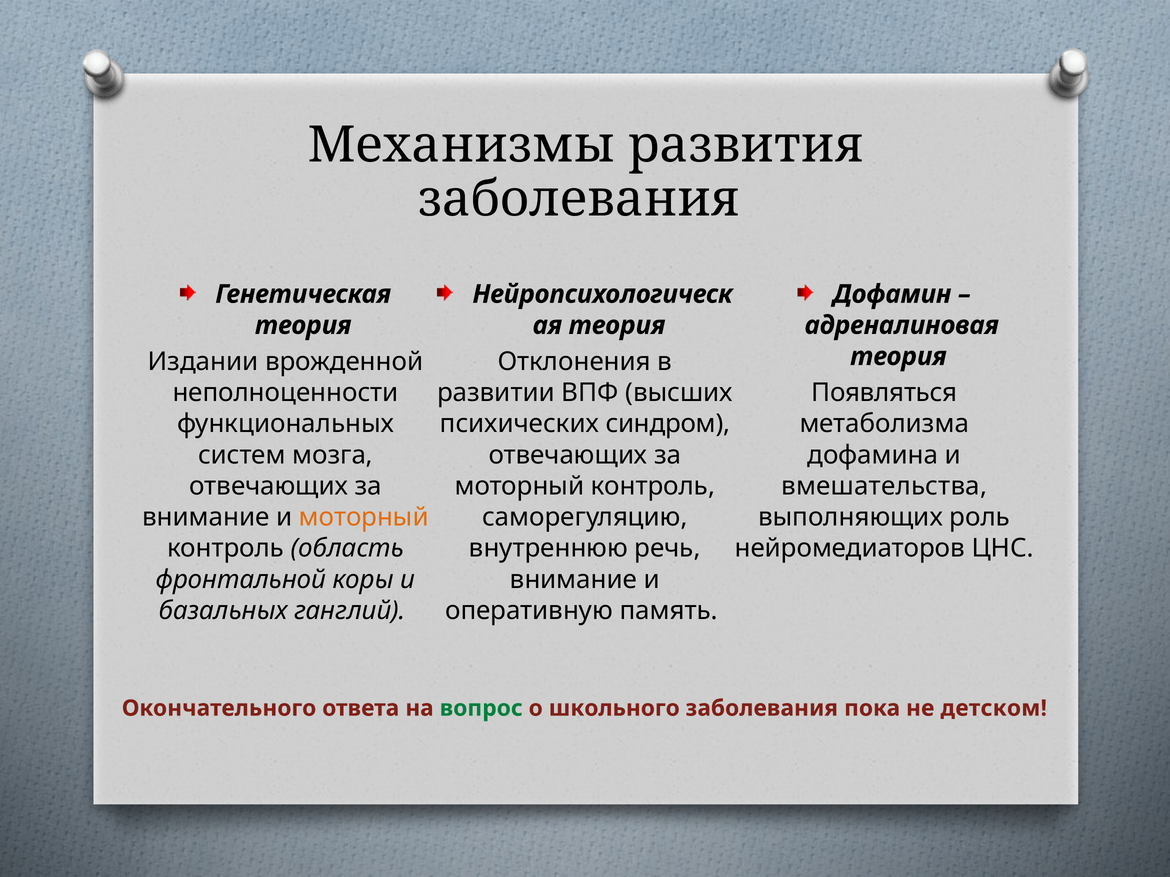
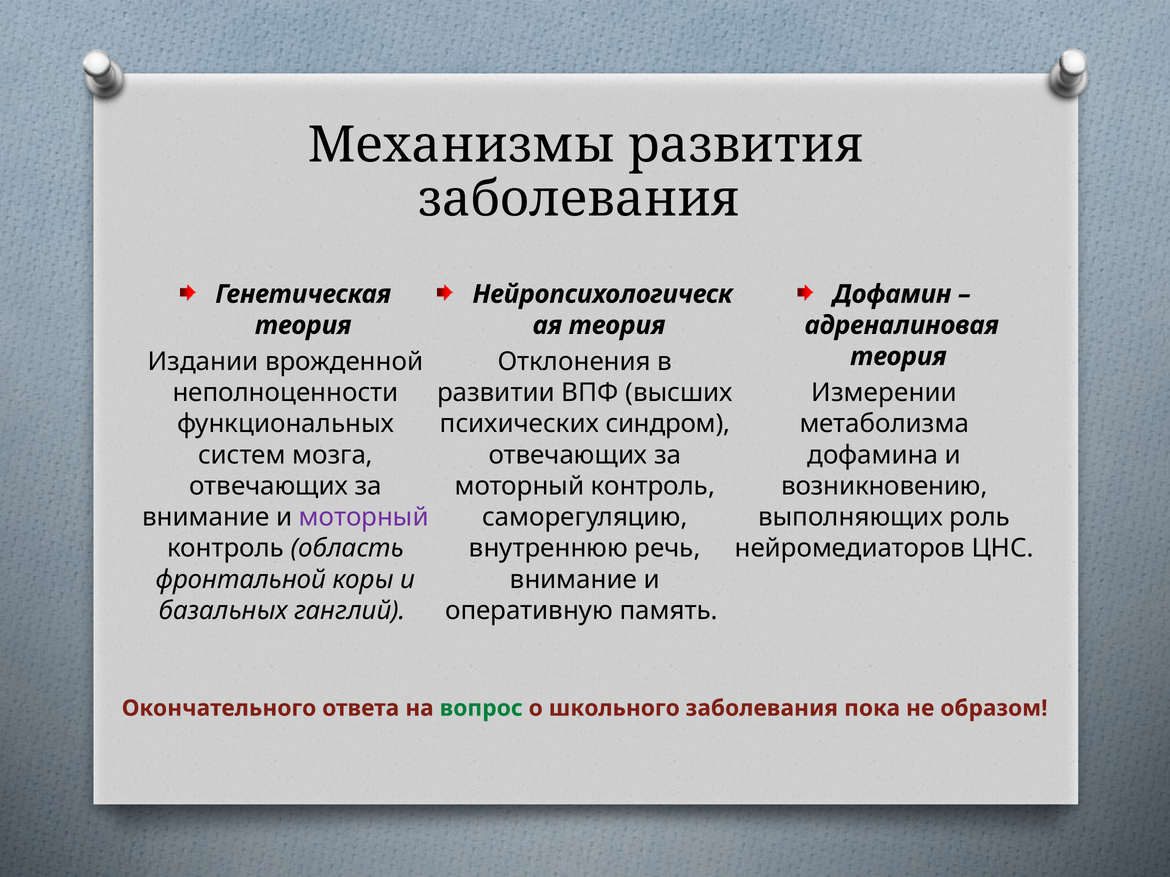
Появляться: Появляться -> Измерении (884, 393)
вмешательства: вмешательства -> возникновению (884, 486)
моторный colour: orange -> purple (364, 518)
детском: детском -> образом (994, 709)
